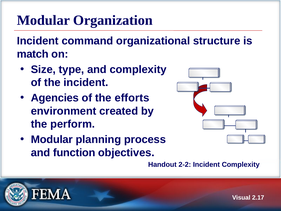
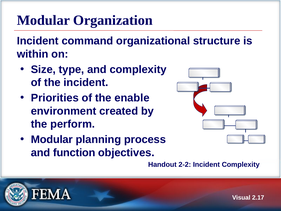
match: match -> within (33, 54)
Agencies: Agencies -> Priorities (55, 98)
efforts: efforts -> enable (132, 98)
